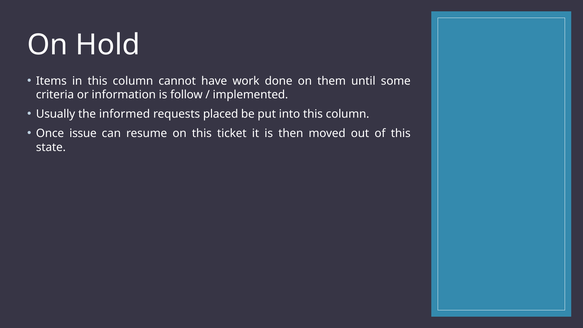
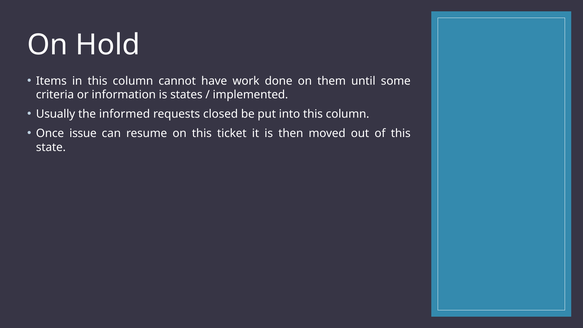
follow: follow -> states (186, 95)
placed: placed -> closed (221, 114)
